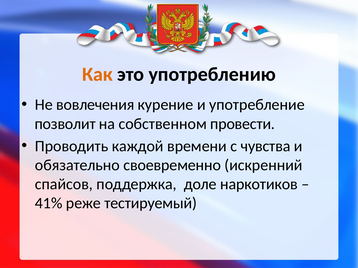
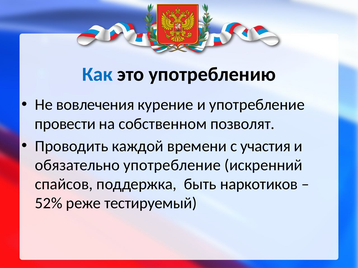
Как colour: orange -> blue (97, 74)
позволит: позволит -> провести (65, 124)
провести: провести -> позволят (243, 124)
чувства: чувства -> участия (266, 146)
обязательно своевременно: своевременно -> употребление (172, 165)
доле: доле -> быть (200, 185)
41%: 41% -> 52% (49, 204)
